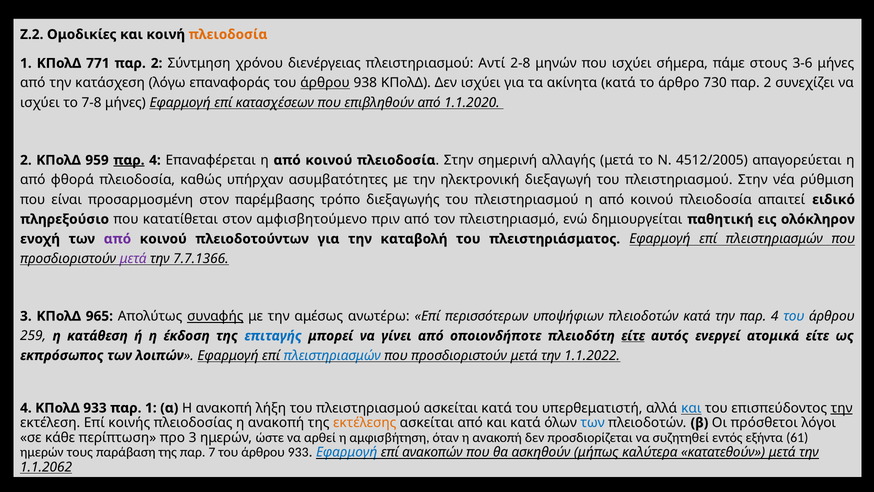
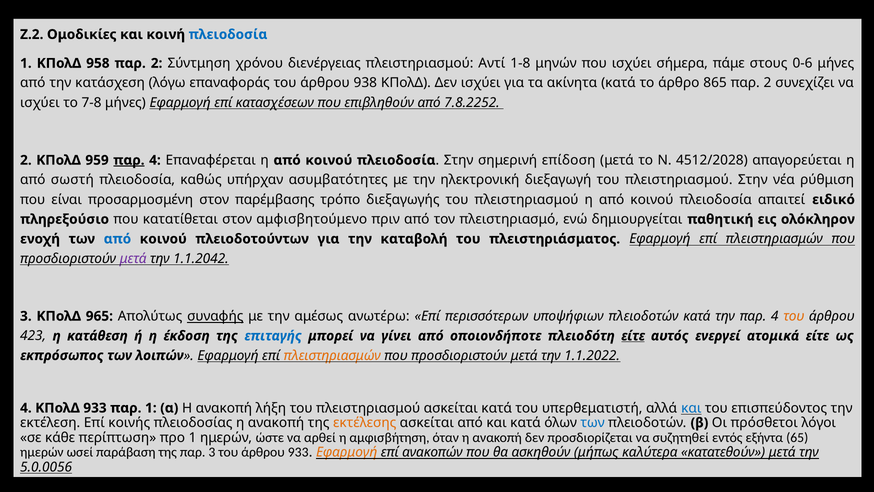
πλειοδοσία colour: orange -> blue (228, 34)
771: 771 -> 958 (98, 63)
2-8: 2-8 -> 1-8 (520, 63)
3-6: 3-6 -> 0-6 (803, 63)
άρθρου underline: present -> none (325, 83)
730: 730 -> 865 (715, 83)
1.1.2020: 1.1.2020 -> 7.8.2252 (472, 103)
αλλαγής: αλλαγής -> επίδοση (569, 160)
4512/2005: 4512/2005 -> 4512/2028 (712, 160)
φθορά: φθορά -> σωστή (72, 180)
από colour: purple -> blue (117, 239)
7.7.1366: 7.7.1366 -> 1.1.2042 (201, 258)
του colour: blue -> orange (794, 316)
259: 259 -> 423 (33, 336)
πλειστηριασμών colour: blue -> orange (332, 355)
την underline: present -> none (842, 408)
προ 3: 3 -> 1 (193, 437)
61: 61 -> 65 (797, 437)
τους: τους -> ωσεί (80, 452)
παρ 7: 7 -> 3 (212, 452)
Εφαρμογή colour: blue -> orange (347, 452)
1.1.2062: 1.1.2062 -> 5.0.0056 (46, 467)
